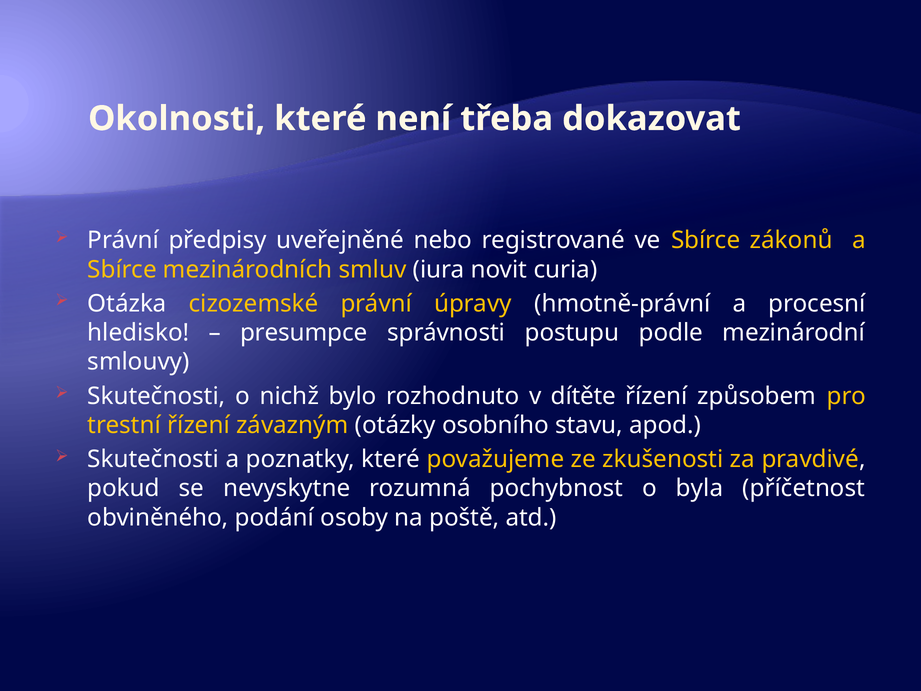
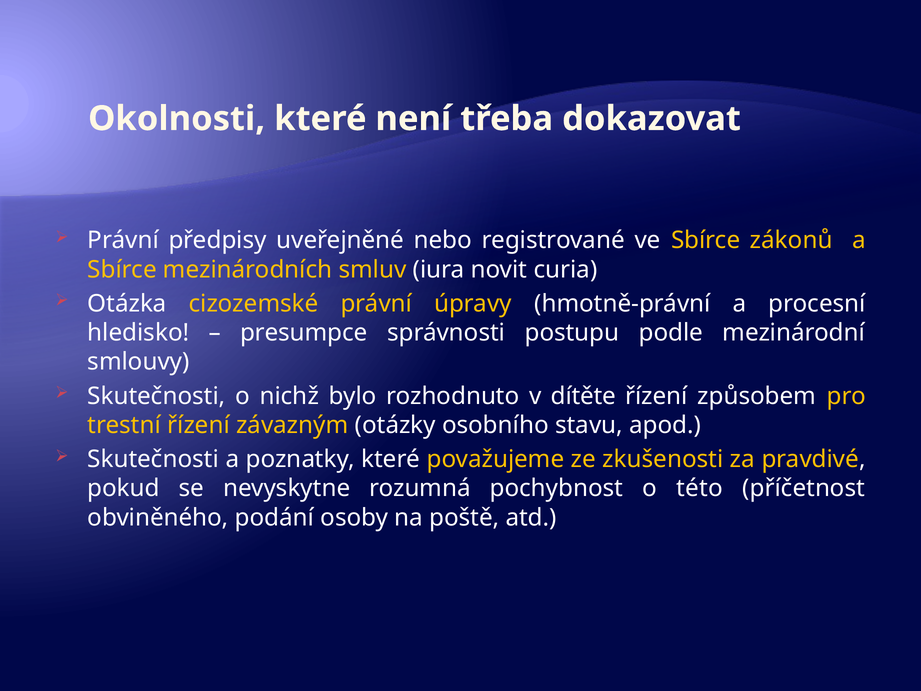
byla: byla -> této (700, 488)
